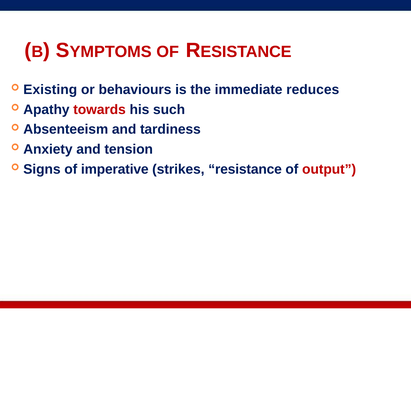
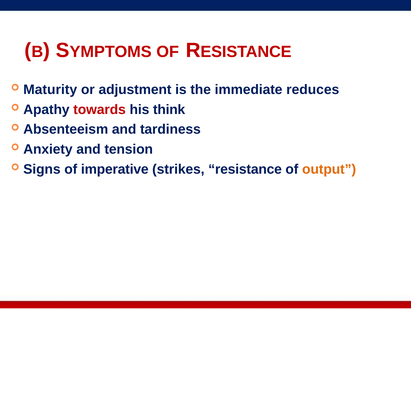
Existing: Existing -> Maturity (50, 90)
behaviours: behaviours -> adjustment (135, 90)
such: such -> think (169, 110)
output colour: red -> orange (329, 169)
